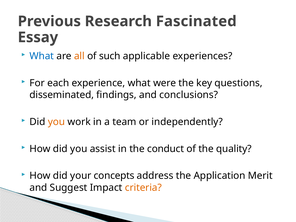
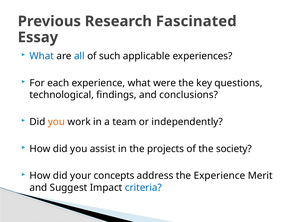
all colour: orange -> blue (79, 56)
disseminated: disseminated -> technological (62, 95)
conduct: conduct -> projects (166, 149)
quality: quality -> society (234, 149)
the Application: Application -> Experience (220, 176)
criteria colour: orange -> blue (143, 188)
